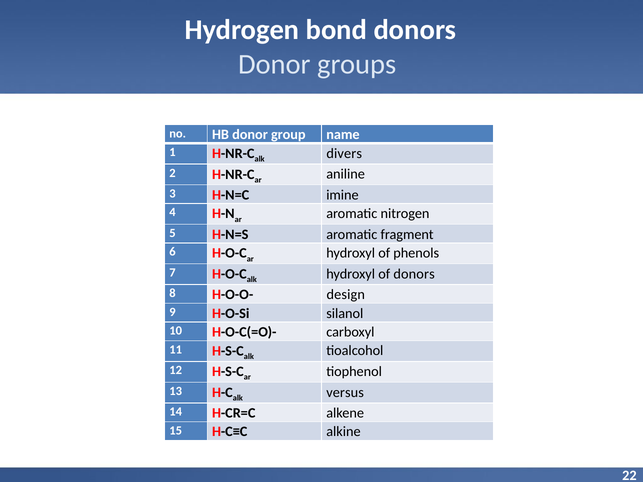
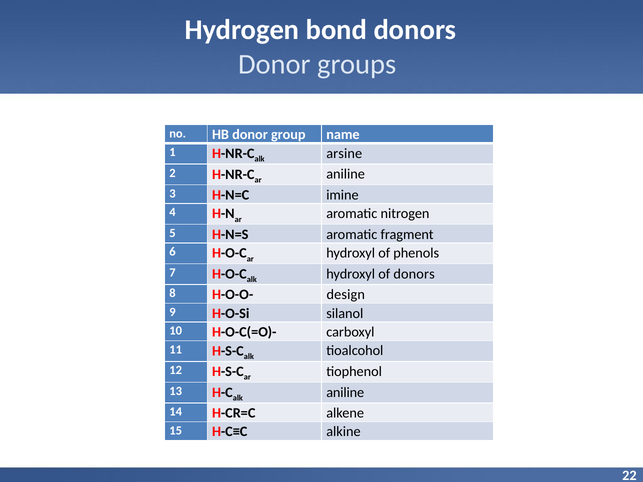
divers: divers -> arsine (344, 153)
versus: versus -> aniline (345, 393)
